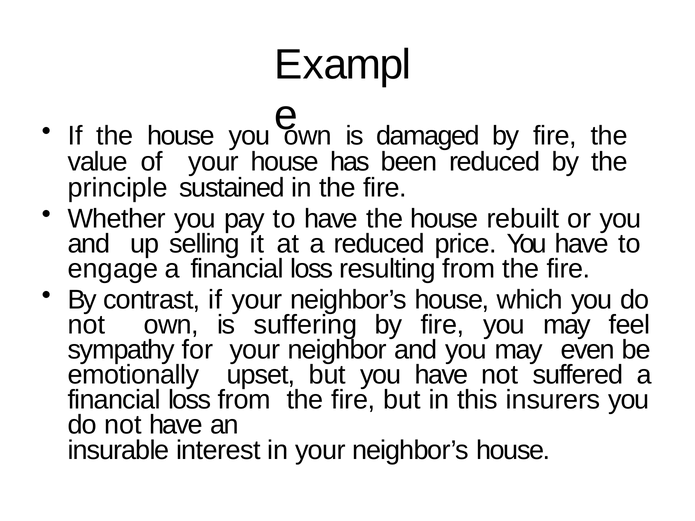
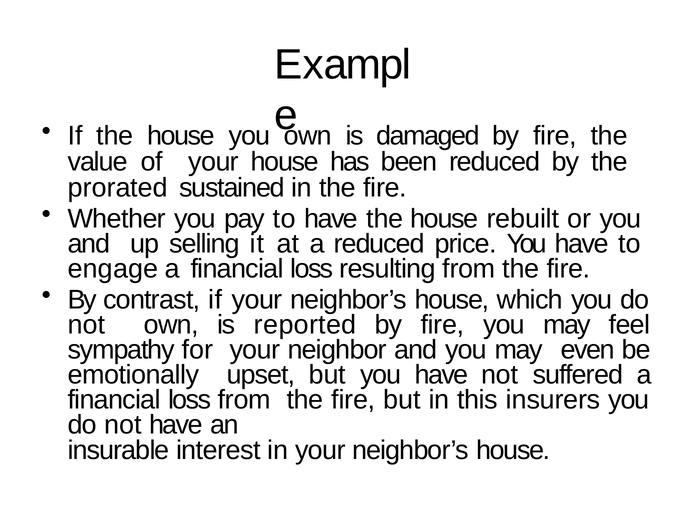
principle: principle -> prorated (118, 188)
suffering: suffering -> reported (305, 325)
